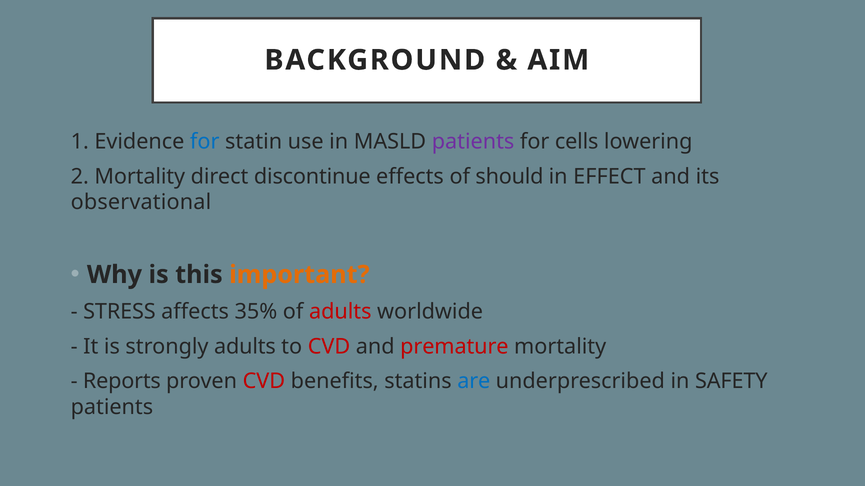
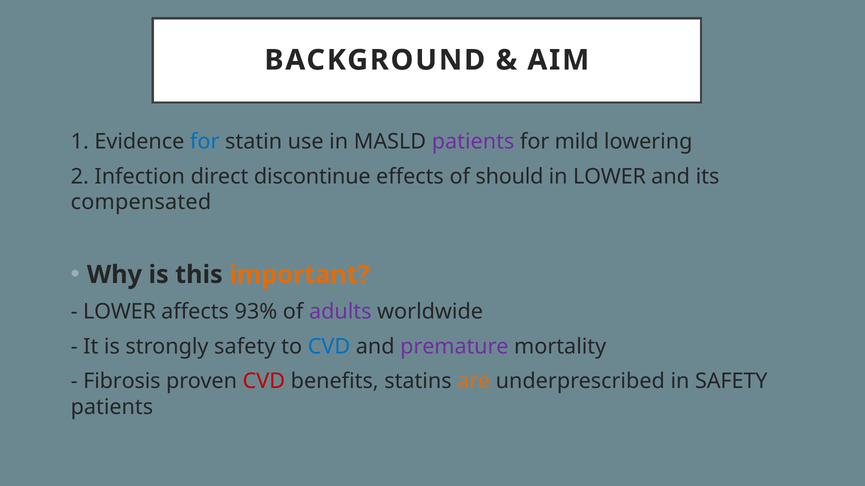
cells: cells -> mild (577, 142)
2 Mortality: Mortality -> Infection (140, 177)
in EFFECT: EFFECT -> LOWER (610, 177)
observational: observational -> compensated (141, 203)
STRESS: STRESS -> LOWER (120, 312)
35%: 35% -> 93% (256, 312)
adults colour: red -> purple (340, 312)
strongly adults: adults -> safety (245, 347)
CVD colour: red -> blue (329, 347)
premature colour: red -> purple (454, 347)
Reports: Reports -> Fibrosis (122, 382)
are colour: blue -> orange (474, 382)
